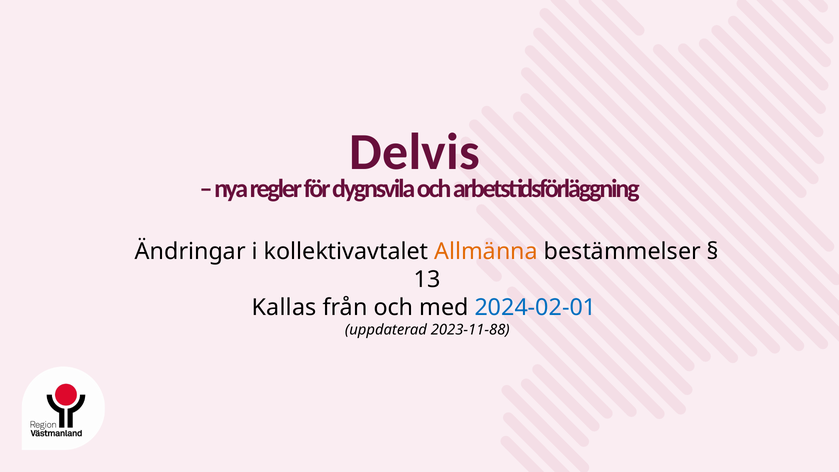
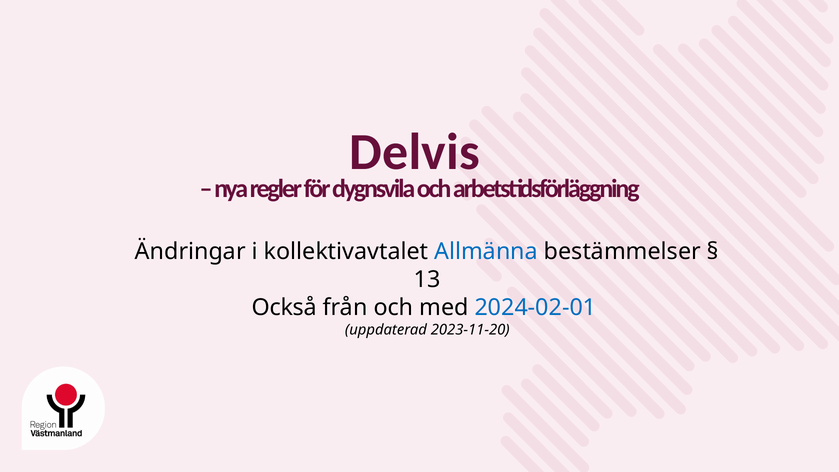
Allmänna colour: orange -> blue (486, 252)
Kallas: Kallas -> Också (284, 308)
2023-11-88: 2023-11-88 -> 2023-11-20 (470, 330)
